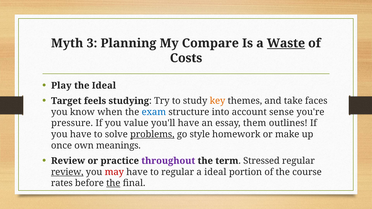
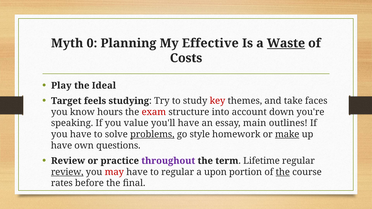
3: 3 -> 0 (92, 43)
Compare: Compare -> Effective (210, 43)
key colour: orange -> red (218, 101)
when: when -> hours (110, 112)
exam colour: blue -> red (154, 112)
sense: sense -> down (282, 112)
pressure: pressure -> speaking (72, 123)
them: them -> main (255, 123)
make underline: none -> present (287, 134)
once: once -> have (62, 146)
meanings: meanings -> questions (118, 146)
Stressed: Stressed -> Lifetime (261, 161)
a ideal: ideal -> upon (215, 172)
the underline: none -> present (283, 172)
the underline: present -> none (113, 183)
